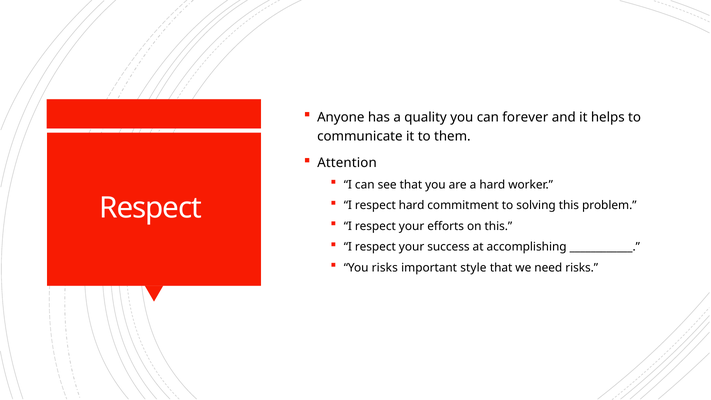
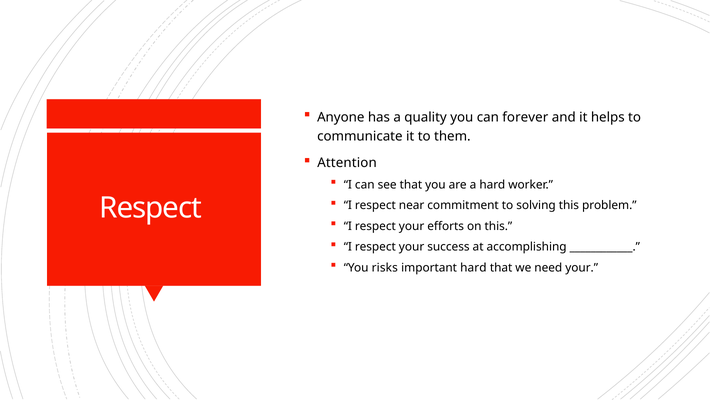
respect hard: hard -> near (412, 205)
important style: style -> hard (473, 268)
need risks: risks -> your (582, 268)
